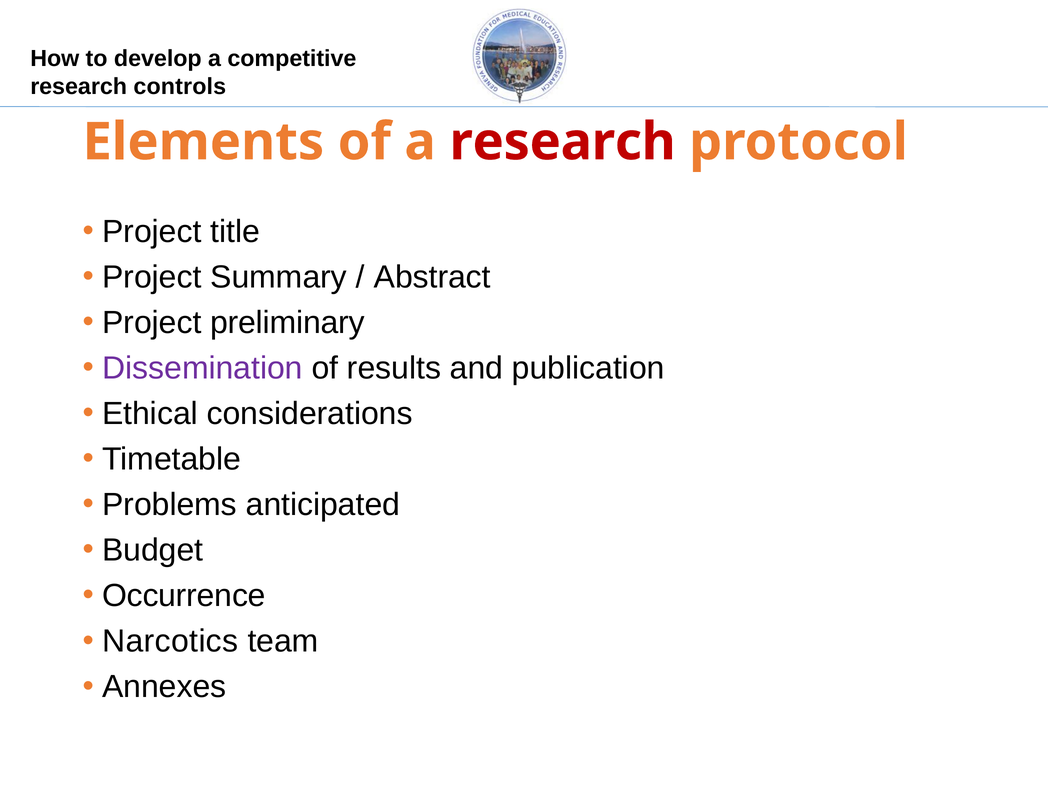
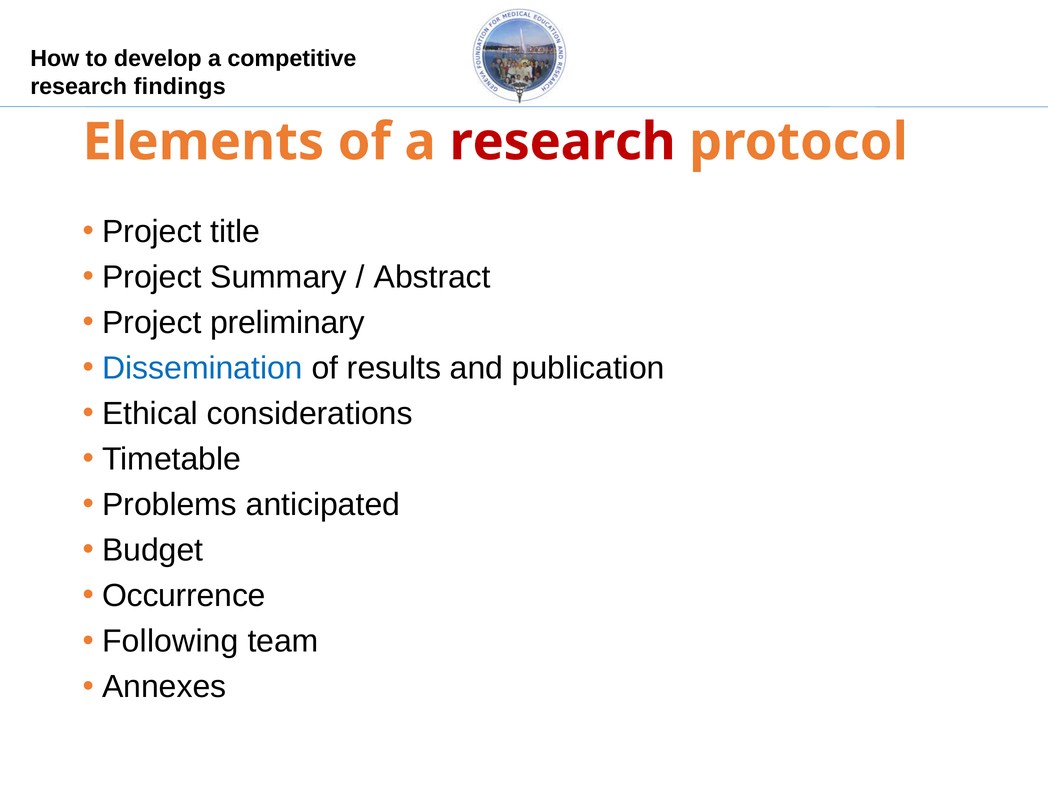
controls: controls -> findings (180, 86)
Dissemination colour: purple -> blue (202, 368)
Narcotics: Narcotics -> Following (170, 641)
